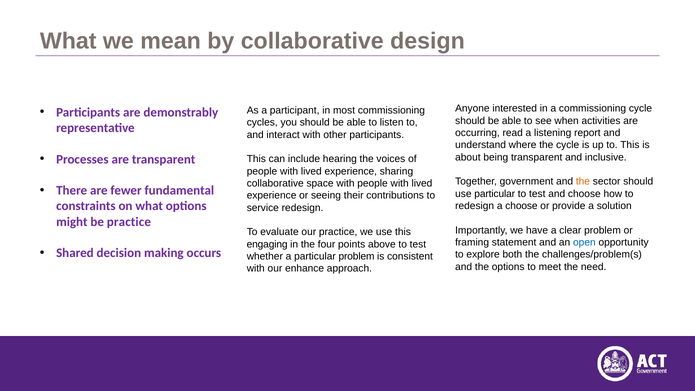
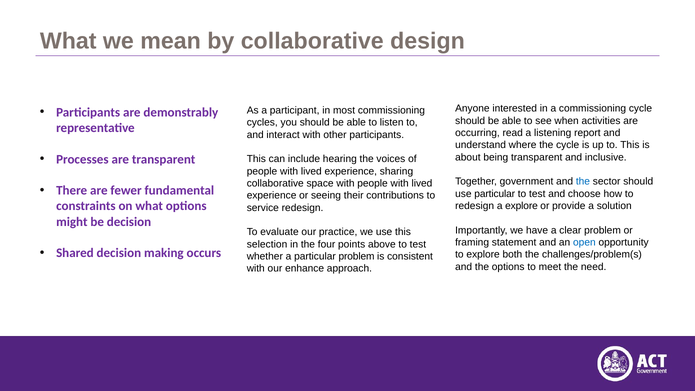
the colour: orange -> blue (583, 182)
a choose: choose -> explore (521, 206)
be practice: practice -> decision (129, 222)
engaging: engaging -> selection (267, 244)
